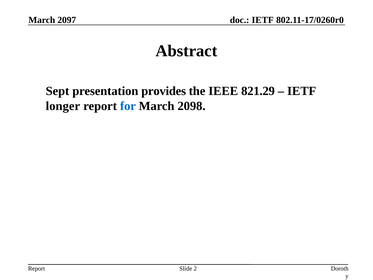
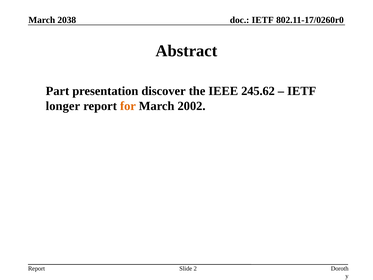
2097: 2097 -> 2038 (67, 20)
Sept: Sept -> Part (57, 91)
provides: provides -> discover (164, 91)
821.29: 821.29 -> 245.62 (258, 91)
for colour: blue -> orange (128, 106)
2098: 2098 -> 2002 (192, 106)
